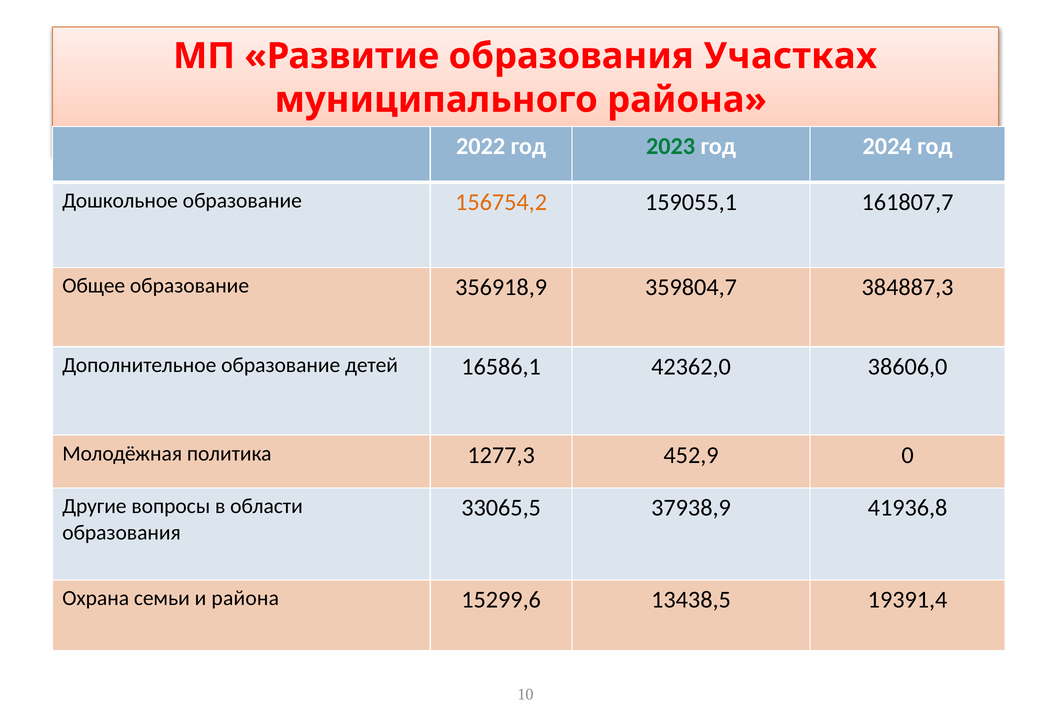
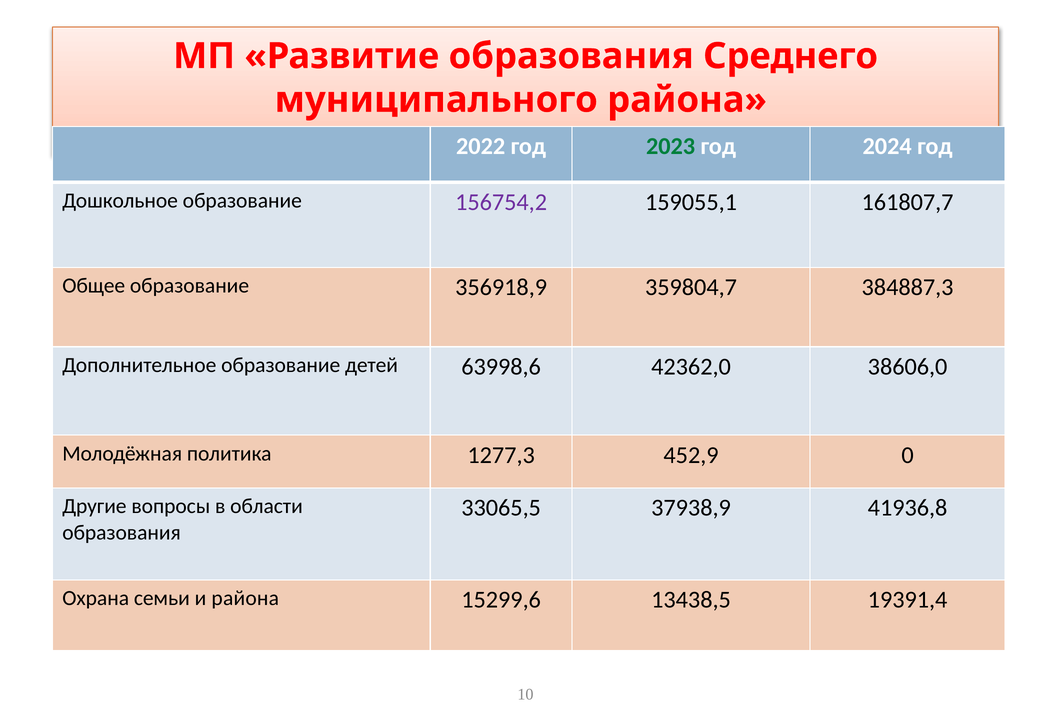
Участках: Участках -> Среднего (791, 56)
156754,2 colour: orange -> purple (501, 203)
16586,1: 16586,1 -> 63998,6 (501, 367)
